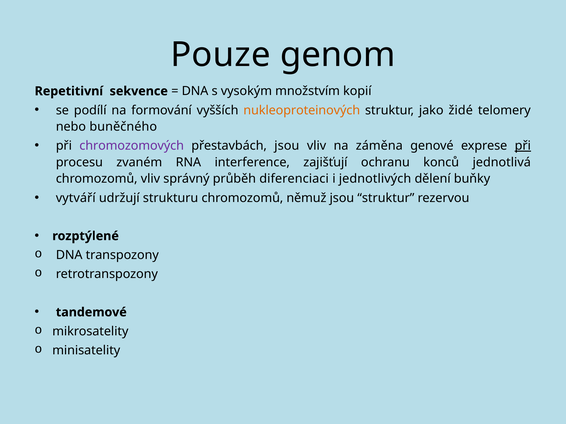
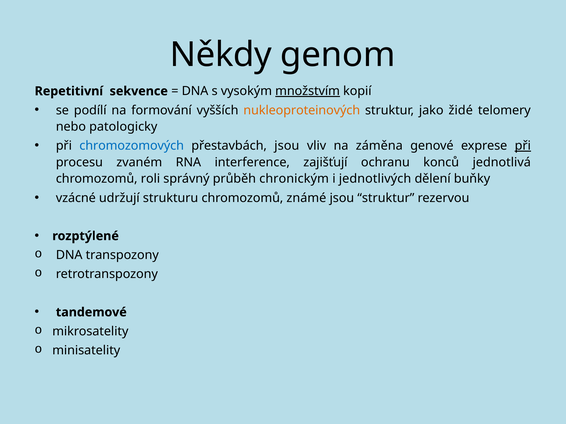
Pouze: Pouze -> Někdy (221, 55)
množstvím underline: none -> present (308, 91)
buněčného: buněčného -> patologicky (123, 127)
chromozomových colour: purple -> blue (132, 146)
chromozomů vliv: vliv -> roli (150, 179)
diferenciaci: diferenciaci -> chronickým (294, 179)
vytváří: vytváří -> vzácné (76, 198)
němuž: němuž -> známé (306, 198)
